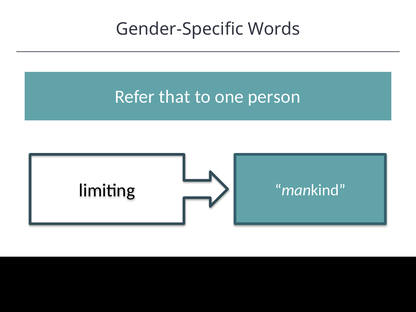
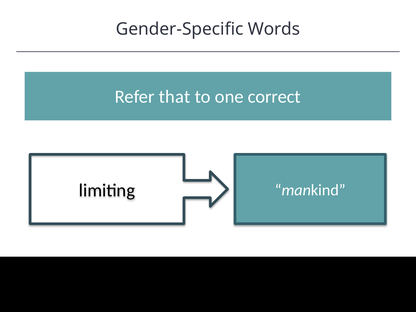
person: person -> correct (274, 97)
